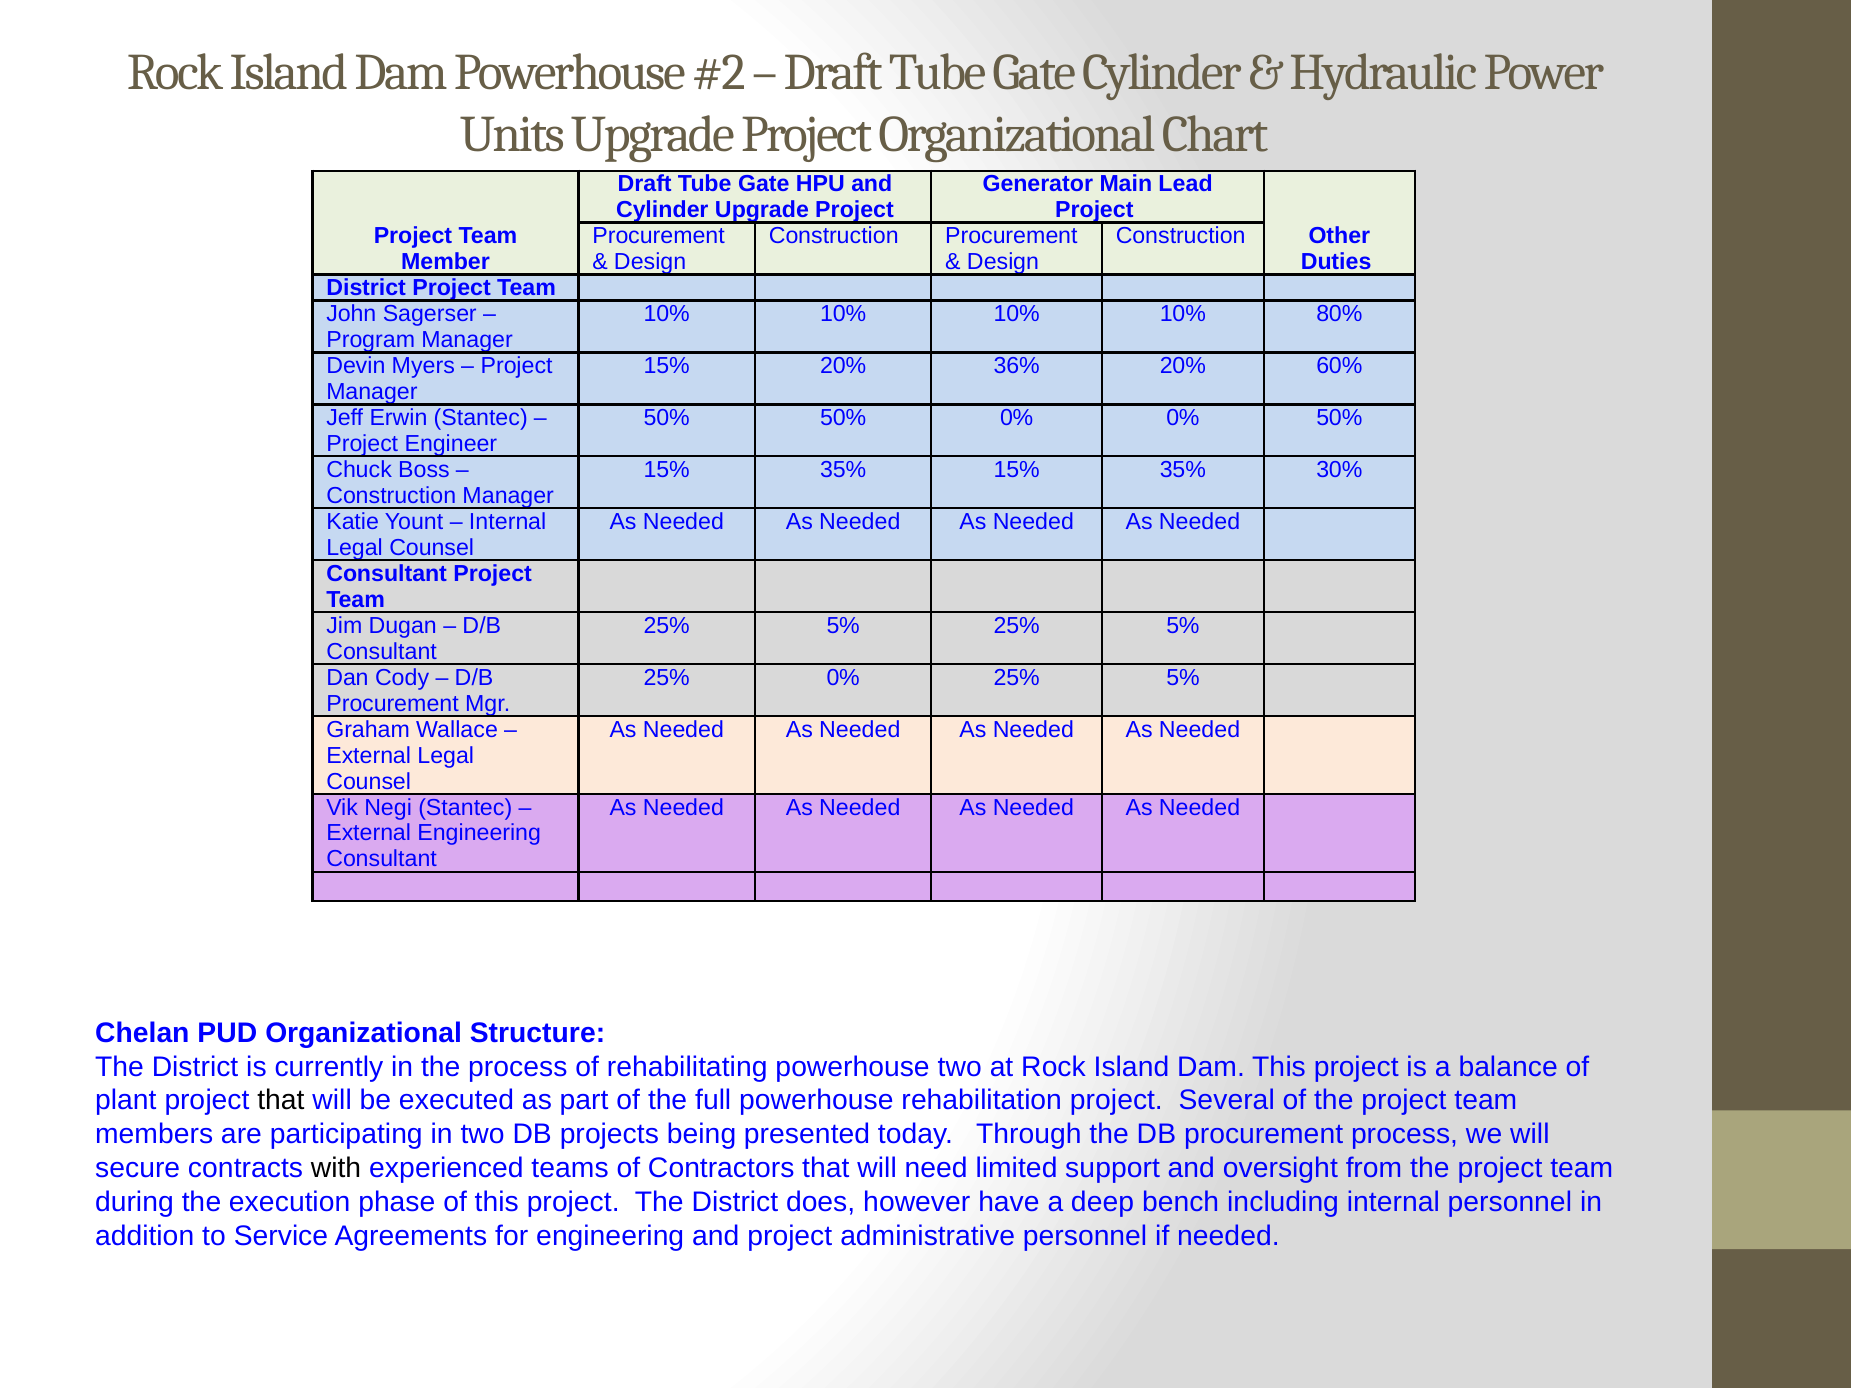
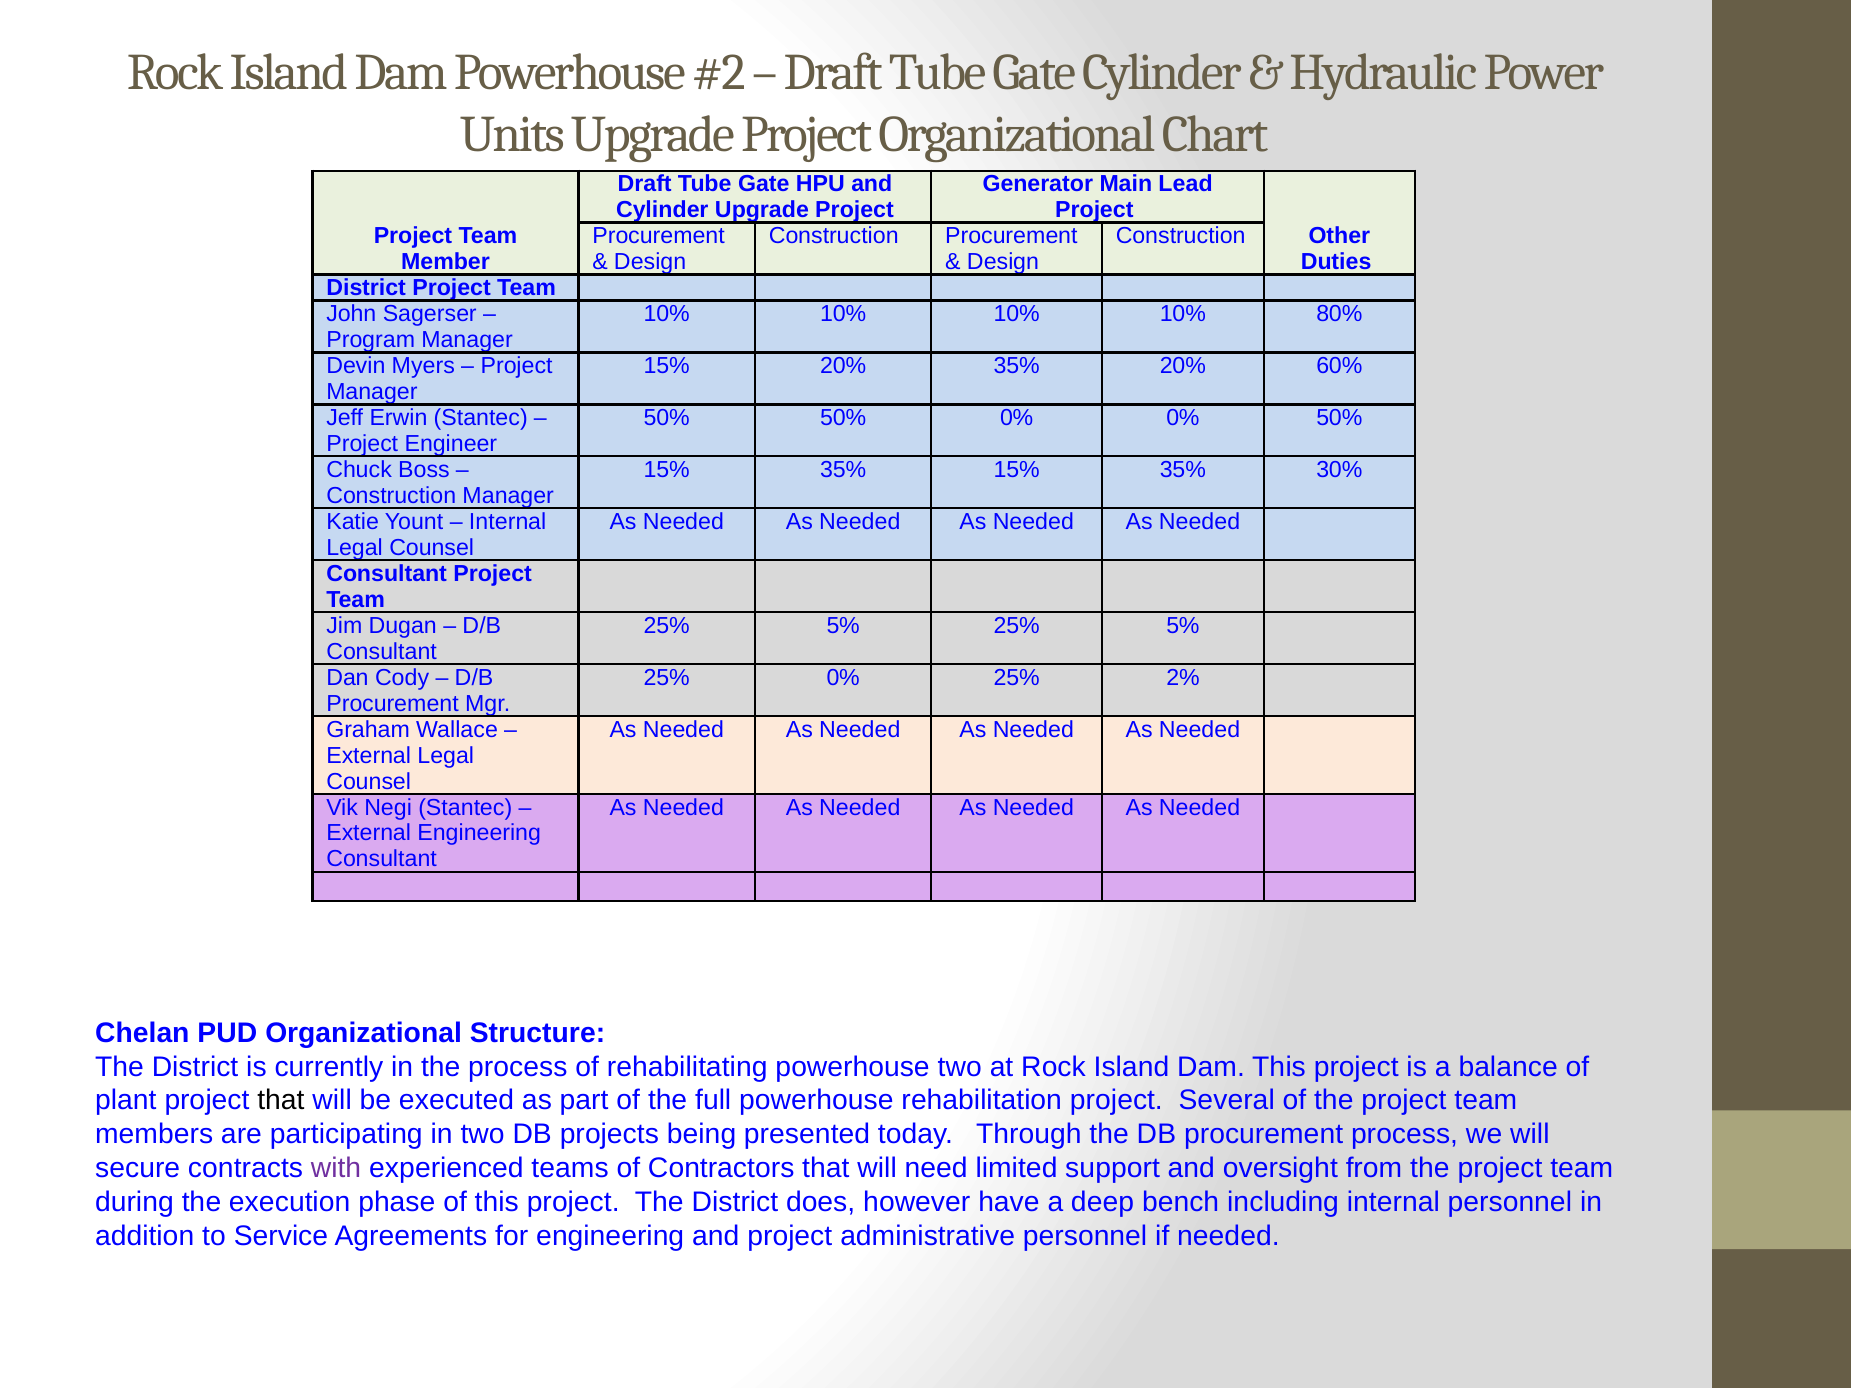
20% 36%: 36% -> 35% (1017, 366)
0% 25% 5%: 5% -> 2% (1183, 678)
with colour: black -> purple (336, 1169)
